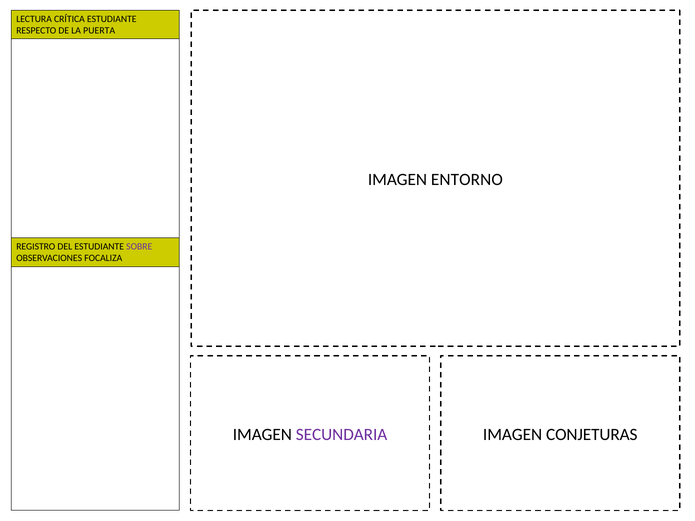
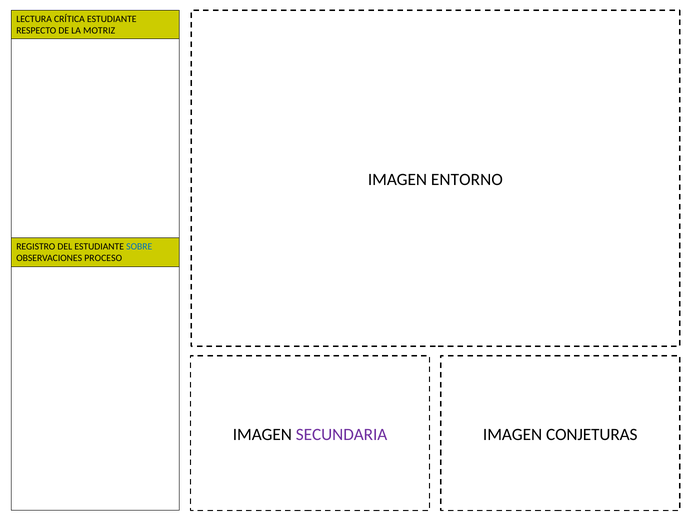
PUERTA: PUERTA -> MOTRIZ (99, 31)
SOBRE colour: purple -> blue (139, 246)
FOCALIZA: FOCALIZA -> PROCESO (103, 258)
